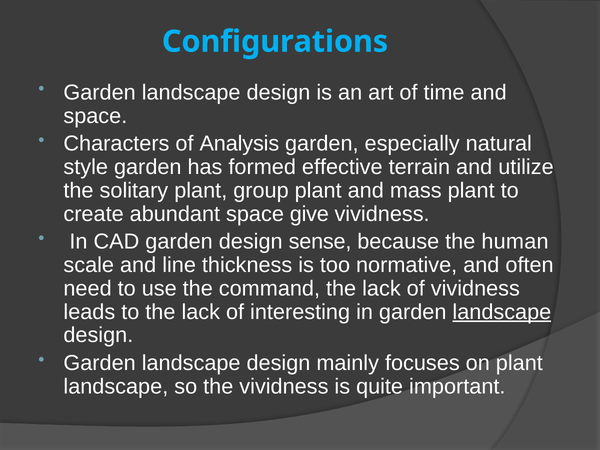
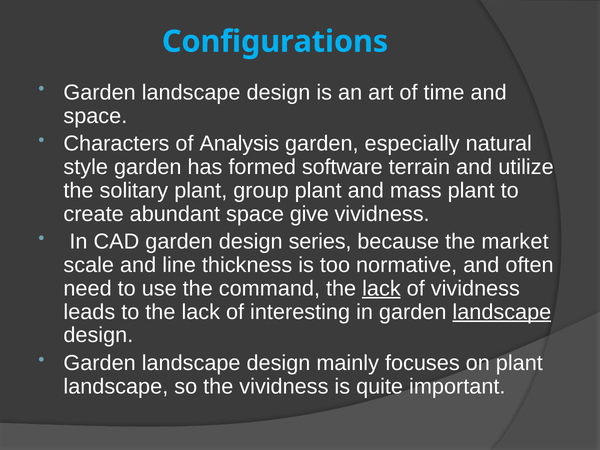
effective: effective -> software (342, 167)
sense: sense -> series (320, 242)
human: human -> market (515, 242)
lack underline: none -> present (381, 289)
